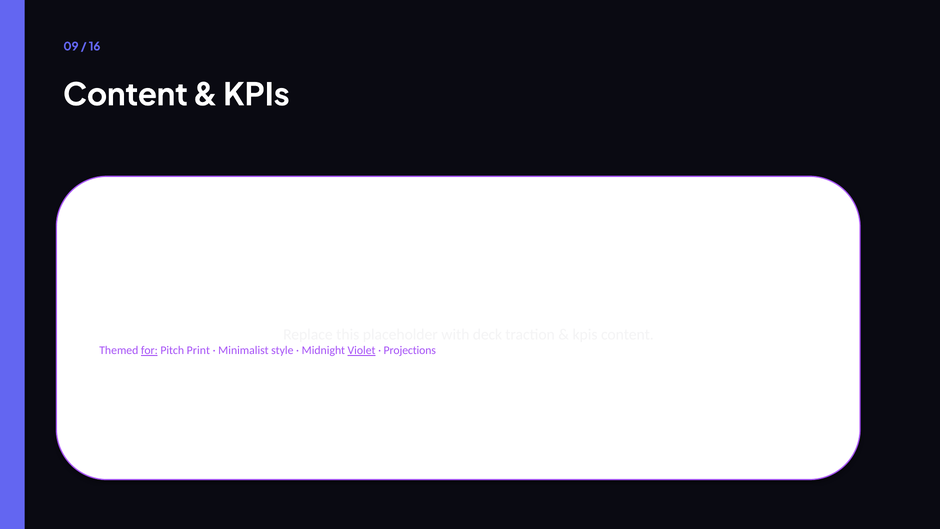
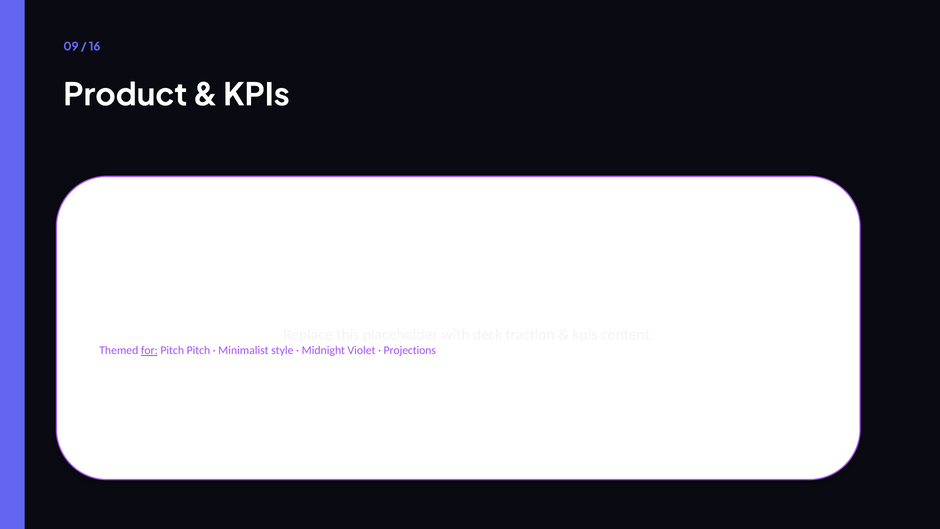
Content: Content -> Product (125, 95)
Pitch Print: Print -> Pitch (198, 350)
Violet underline: present -> none (362, 350)
